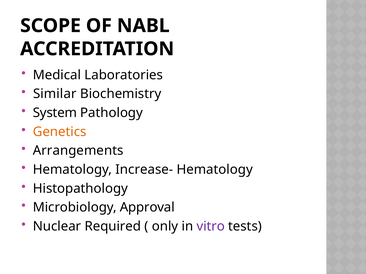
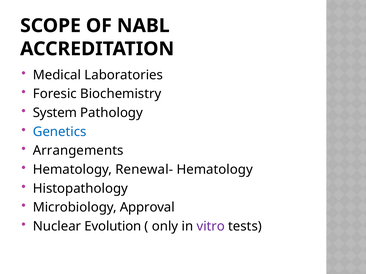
Similar: Similar -> Foresic (55, 94)
Genetics colour: orange -> blue (60, 132)
Increase-: Increase- -> Renewal- (144, 170)
Required: Required -> Evolution (113, 227)
